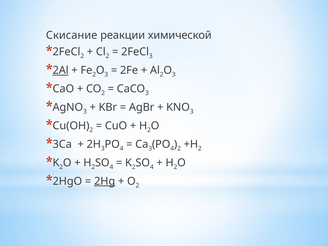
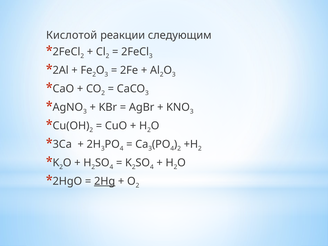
Скисание: Скисание -> Кислотой (72, 35)
химической: химической -> следующим (180, 35)
2Al underline: present -> none (61, 70)
